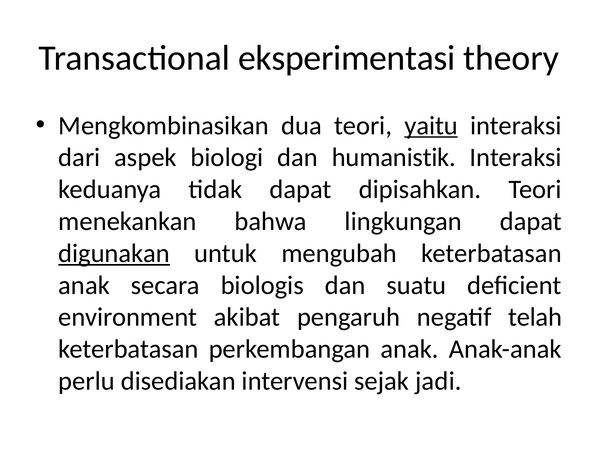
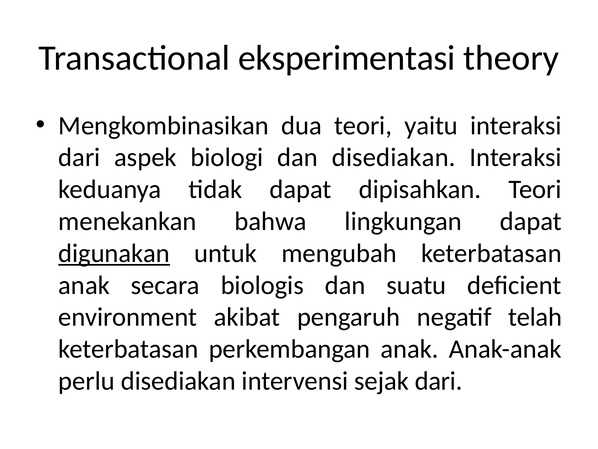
yaitu underline: present -> none (431, 125)
dan humanistik: humanistik -> disediakan (394, 157)
sejak jadi: jadi -> dari (439, 381)
